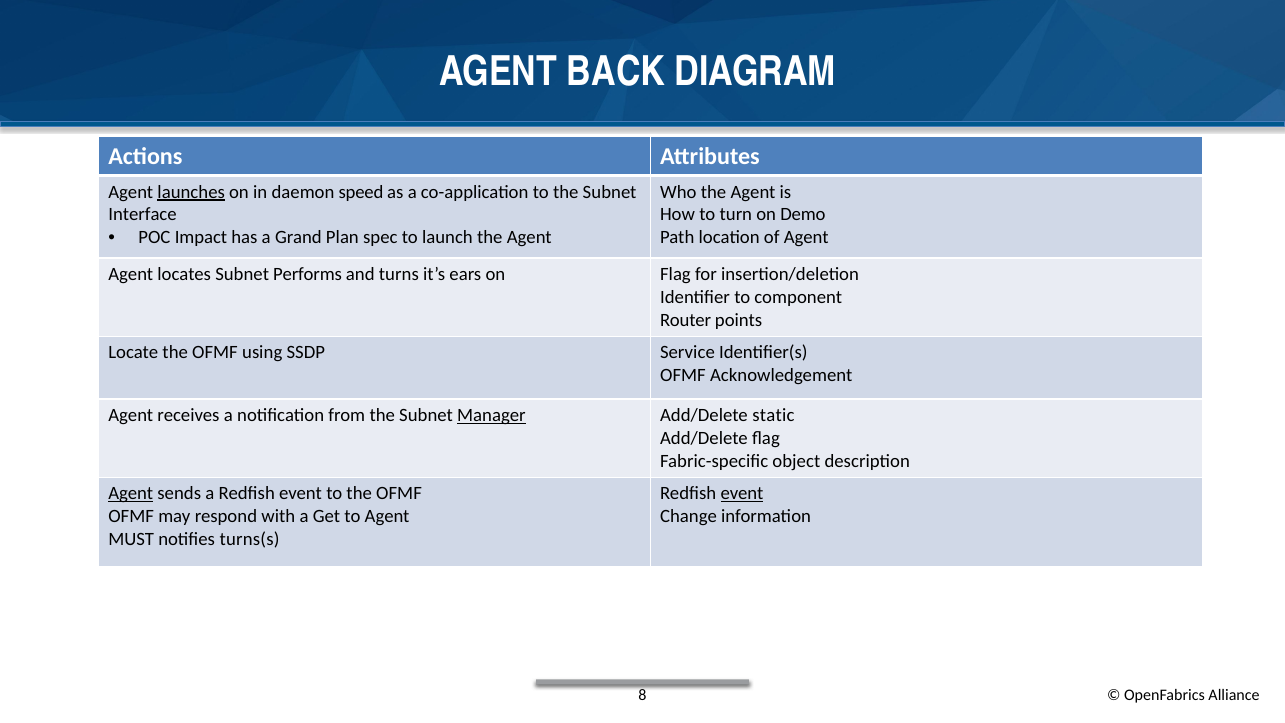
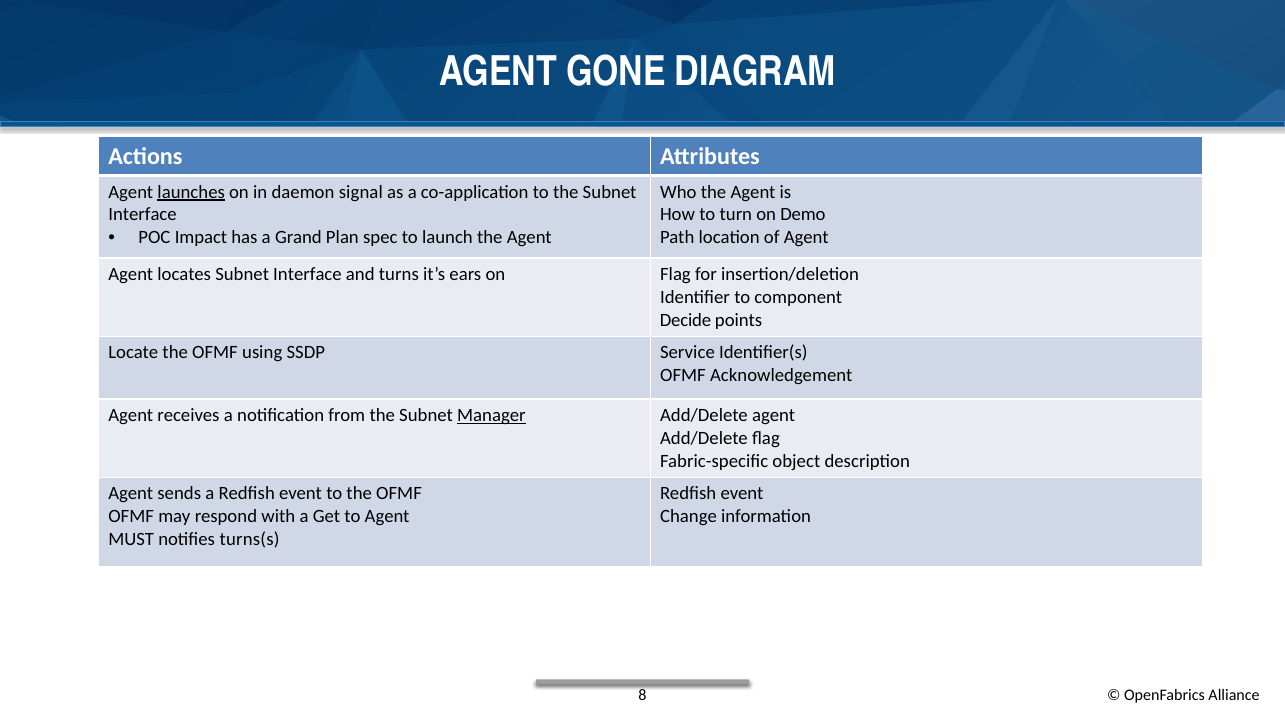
BACK: BACK -> GONE (616, 71)
speed: speed -> signal (361, 192)
locates Subnet Performs: Performs -> Interface (307, 274)
Router: Router -> Decide (686, 320)
Add/Delete static: static -> agent (774, 415)
Agent underline: present -> none (131, 493)
event underline: present -> none (742, 493)
